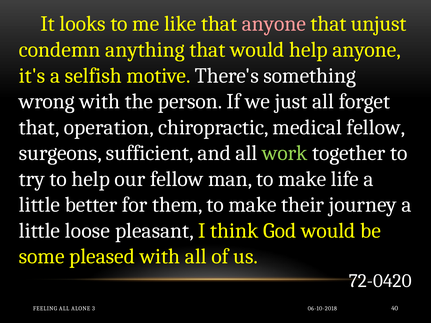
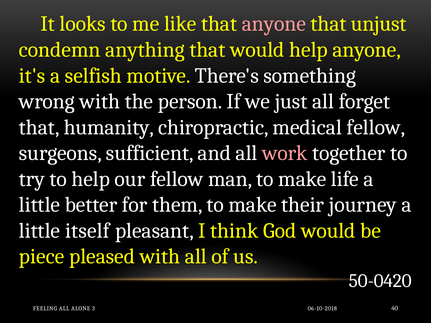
operation: operation -> humanity (109, 127)
work colour: light green -> pink (285, 153)
loose: loose -> itself (87, 231)
some: some -> piece (42, 257)
72-0420: 72-0420 -> 50-0420 (380, 281)
